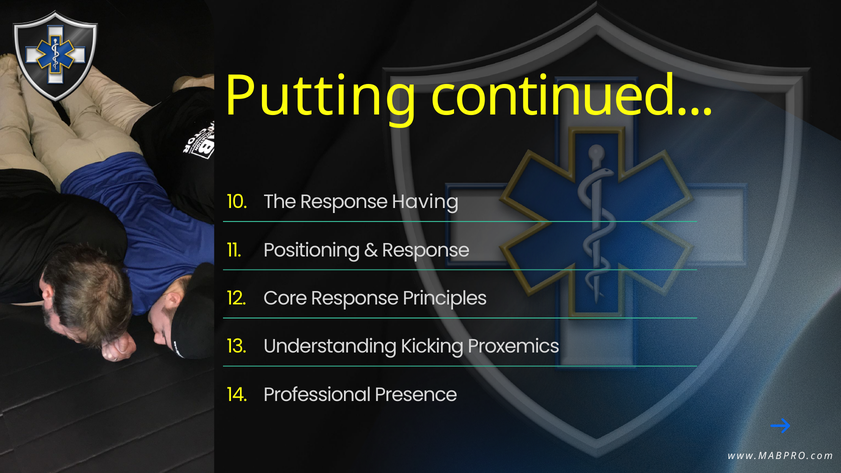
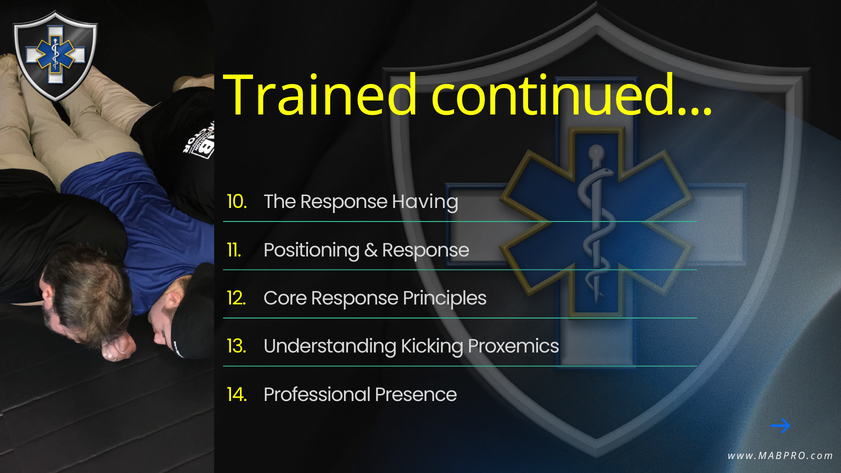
Putting: Putting -> Trained (322, 96)
